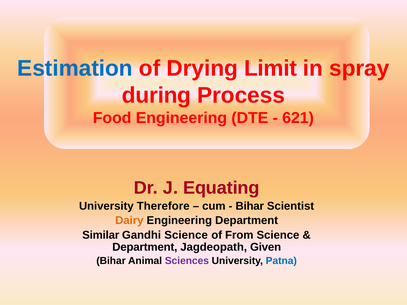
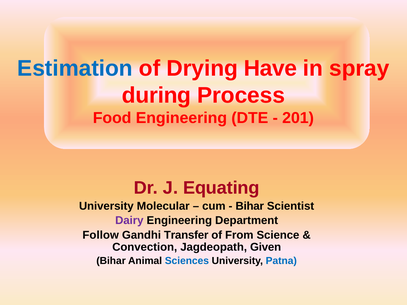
Limit: Limit -> Have (271, 68)
621: 621 -> 201 (298, 118)
Therefore: Therefore -> Molecular (163, 206)
Dairy colour: orange -> purple (129, 221)
Similar: Similar -> Follow (101, 235)
Gandhi Science: Science -> Transfer (186, 235)
Department: Department -> Convection (145, 247)
Sciences colour: purple -> blue (187, 261)
